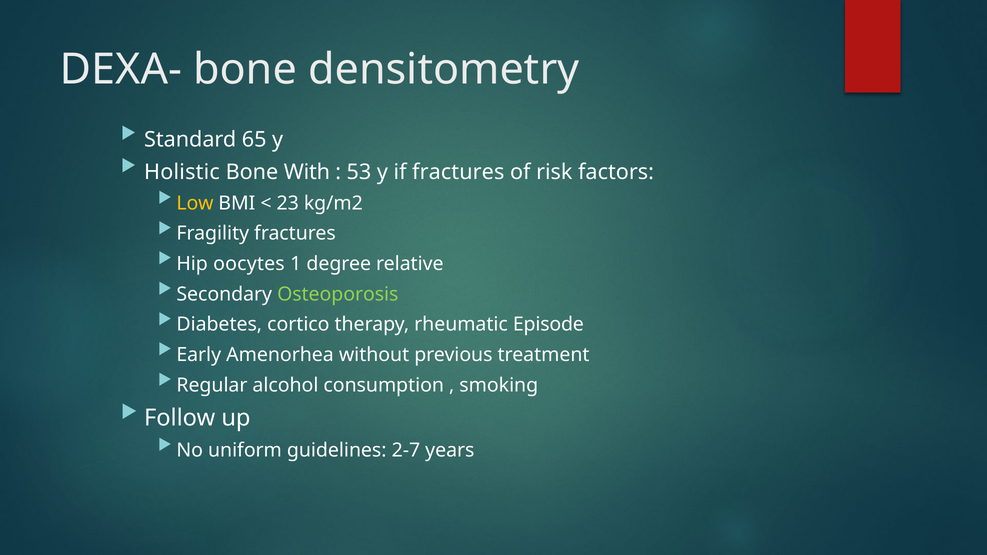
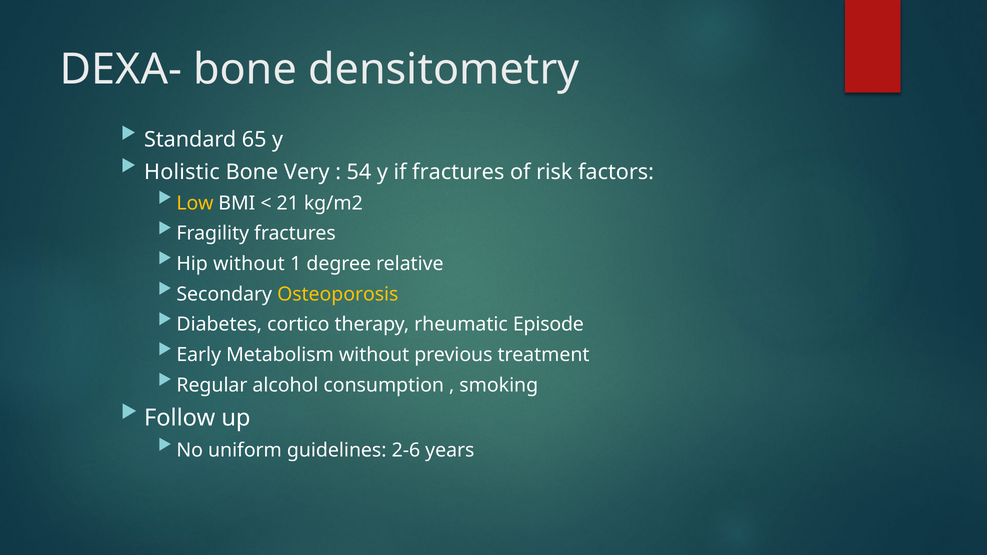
With: With -> Very (307, 172)
53: 53 -> 54 (359, 172)
23: 23 -> 21 (288, 203)
Hip oocytes: oocytes -> without (249, 264)
Osteoporosis colour: light green -> yellow (338, 294)
Amenorhea: Amenorhea -> Metabolism (280, 355)
2-7: 2-7 -> 2-6 (406, 450)
